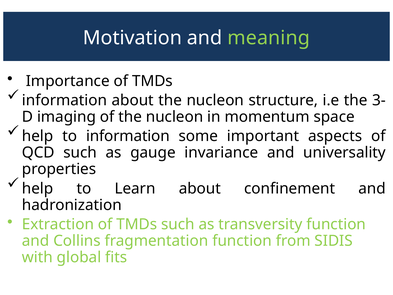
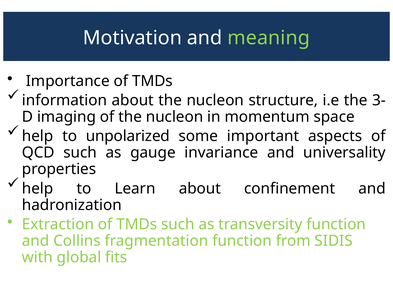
to information: information -> unpolarized (128, 136)
